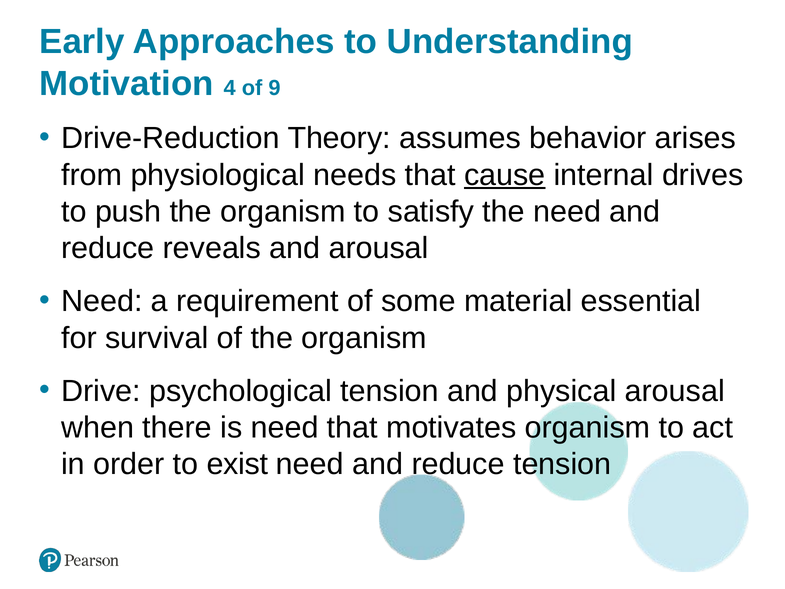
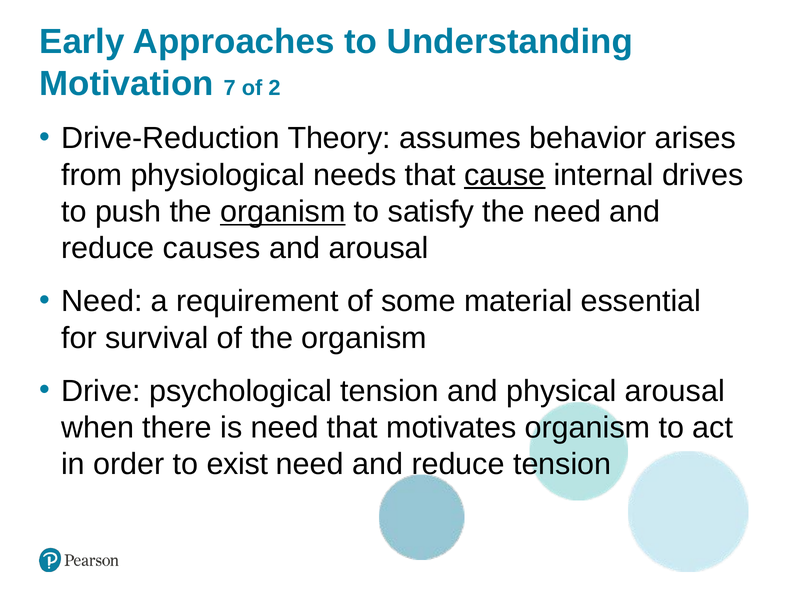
4: 4 -> 7 (230, 88)
9: 9 -> 2 (274, 88)
organism underline: none -> present (283, 212)
reveals: reveals -> causes (212, 248)
